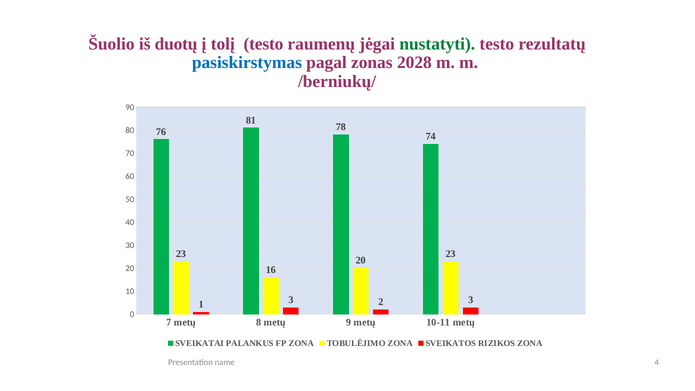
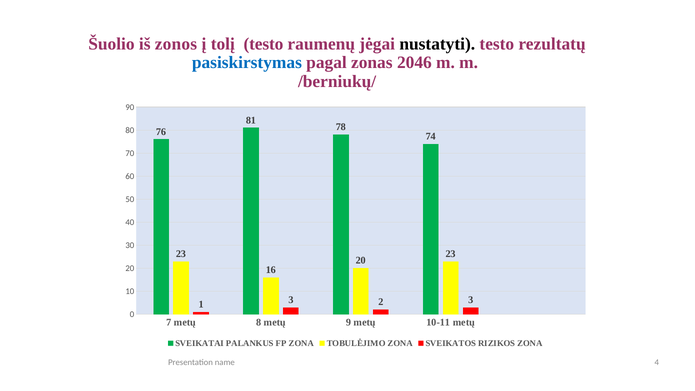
duotų: duotų -> zonos (176, 44)
nustatyti colour: green -> black (437, 44)
2028: 2028 -> 2046 (414, 63)
